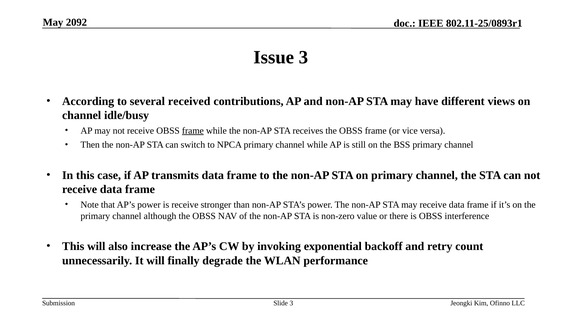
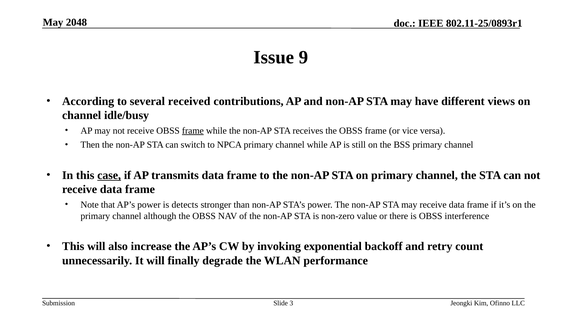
2092: 2092 -> 2048 (76, 22)
Issue 3: 3 -> 9 (304, 57)
case underline: none -> present (109, 175)
is receive: receive -> detects (185, 205)
